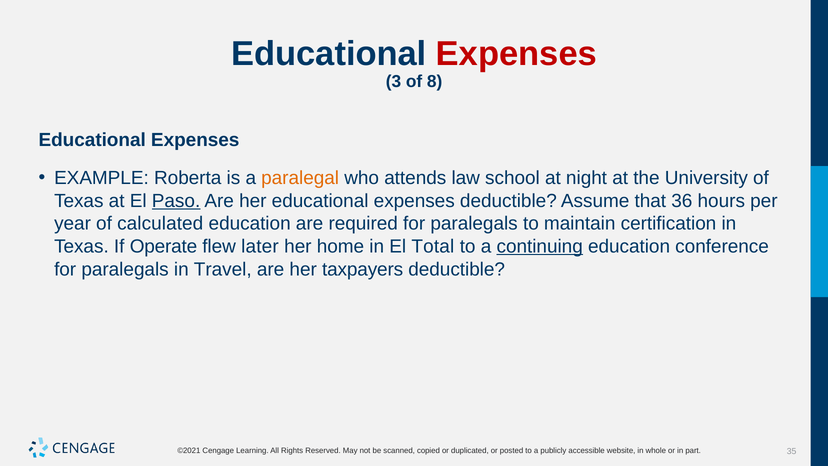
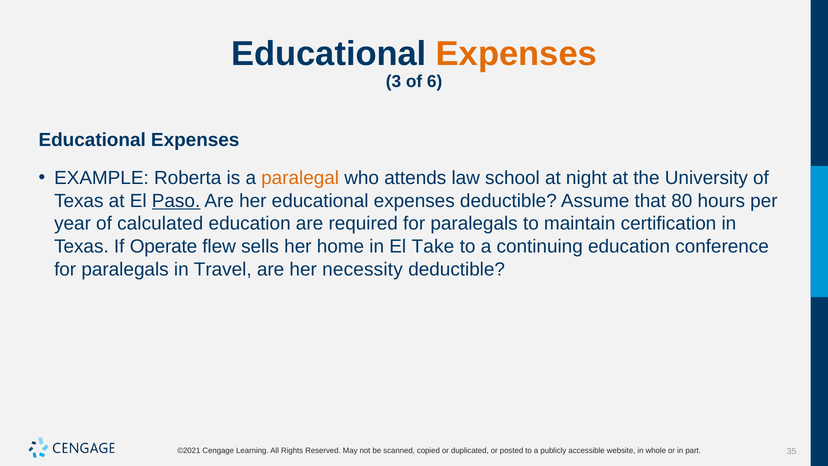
Expenses colour: red -> orange (516, 54)
8: 8 -> 6 (435, 82)
36: 36 -> 80 (682, 201)
later: later -> sells (260, 246)
Total: Total -> Take (433, 246)
continuing underline: present -> none (540, 246)
taxpayers: taxpayers -> necessity (362, 269)
